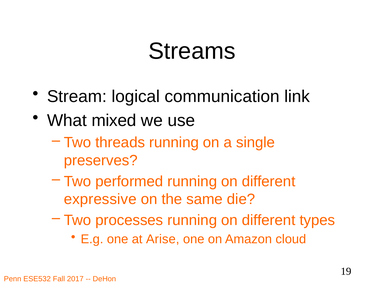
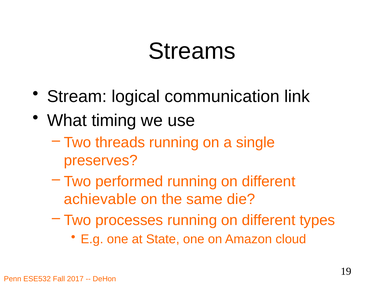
mixed: mixed -> timing (114, 120)
expressive: expressive -> achievable (100, 199)
Arise: Arise -> State (163, 239)
